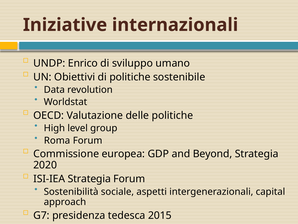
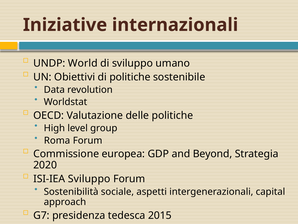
Enrico: Enrico -> World (83, 63)
ISI-IEA Strategia: Strategia -> Sviluppo (89, 179)
